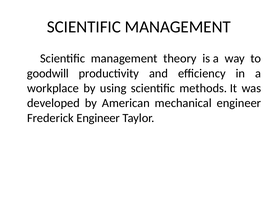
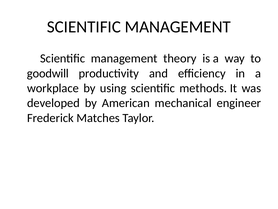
Frederick Engineer: Engineer -> Matches (98, 118)
